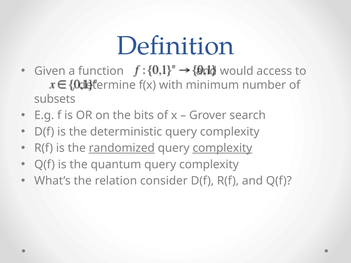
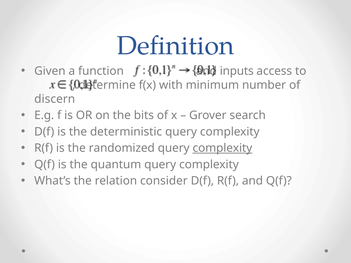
would: would -> inputs (237, 71)
subsets: subsets -> discern (55, 99)
randomized underline: present -> none (122, 148)
